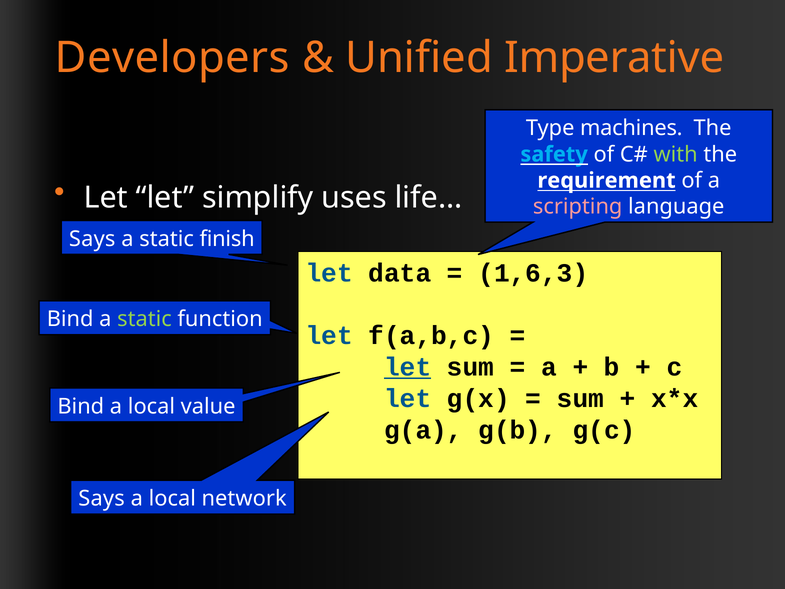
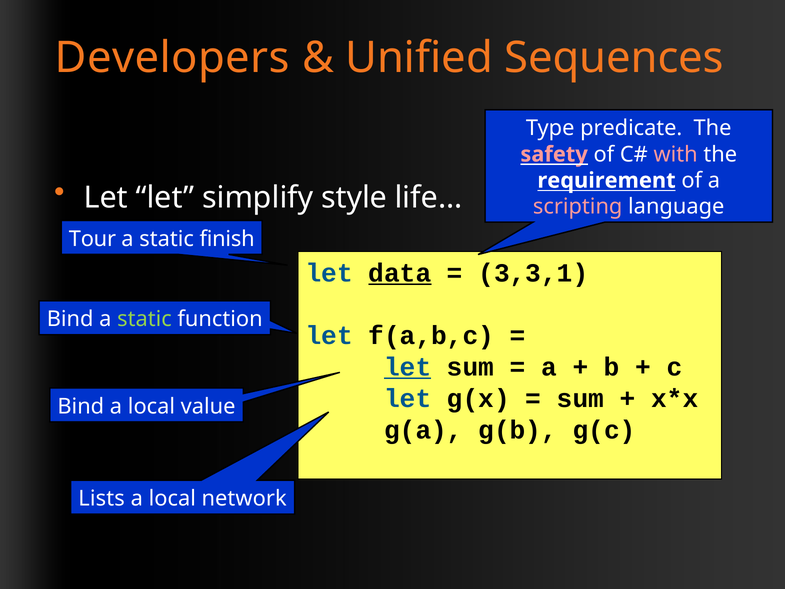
Imperative: Imperative -> Sequences (614, 58)
machines: machines -> predicate (631, 128)
safety colour: light blue -> pink (554, 154)
with colour: light green -> pink (676, 154)
uses: uses -> style (354, 197)
Says: Says -> Tour (92, 239)
data underline: none -> present (400, 273)
1,6,3: 1,6,3 -> 3,3,1 (533, 273)
Says: Says -> Lists (102, 499)
